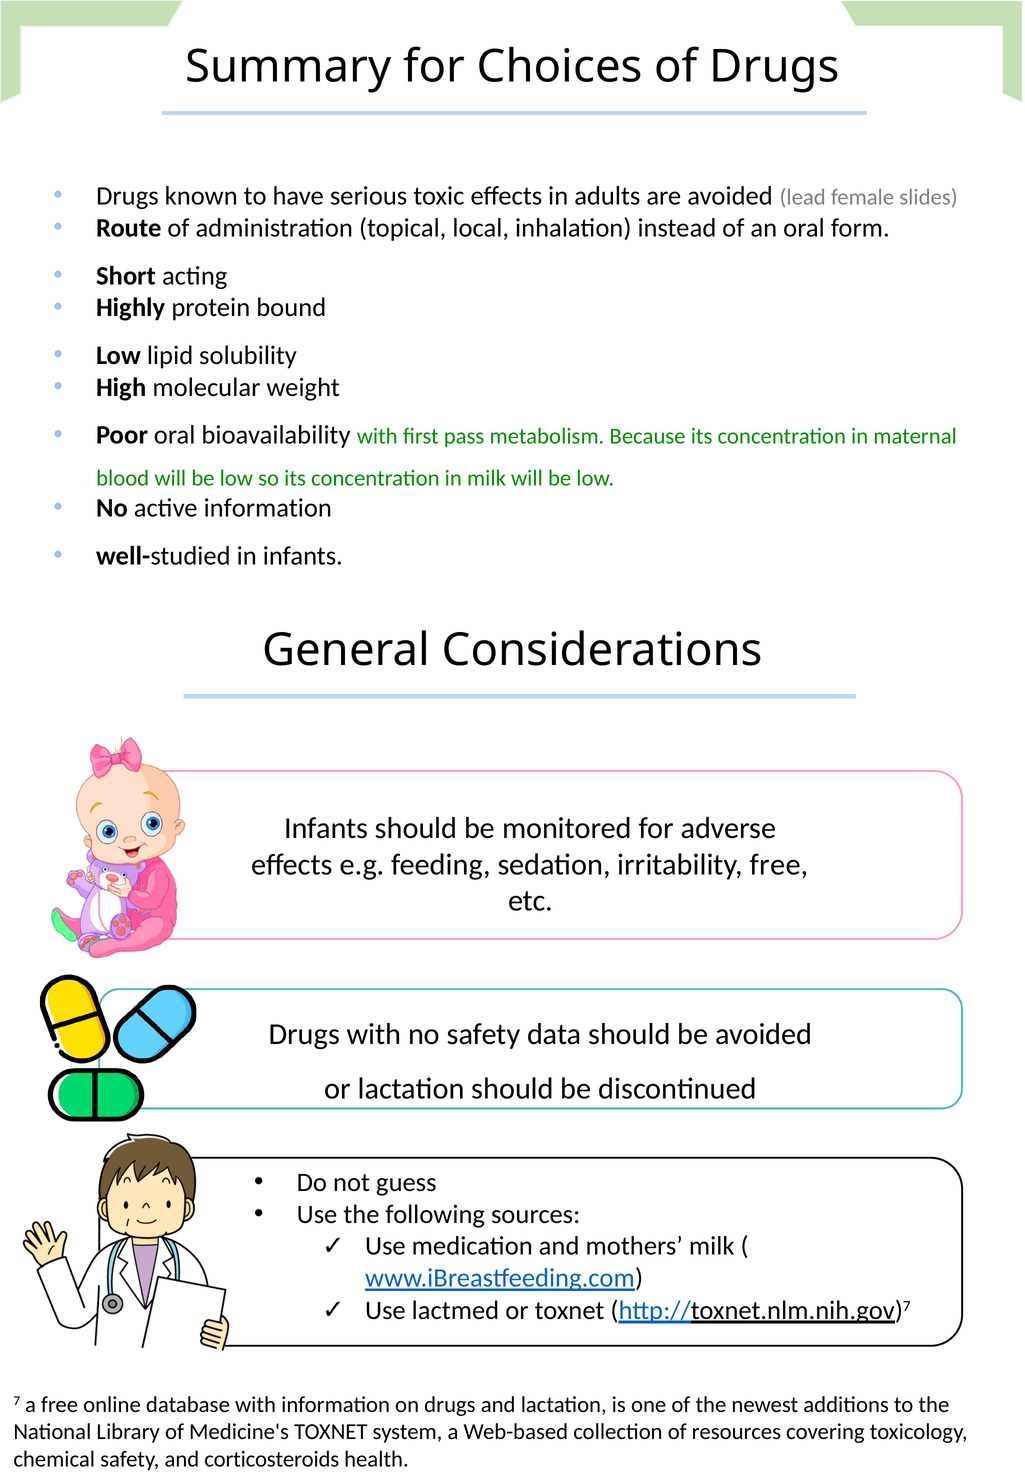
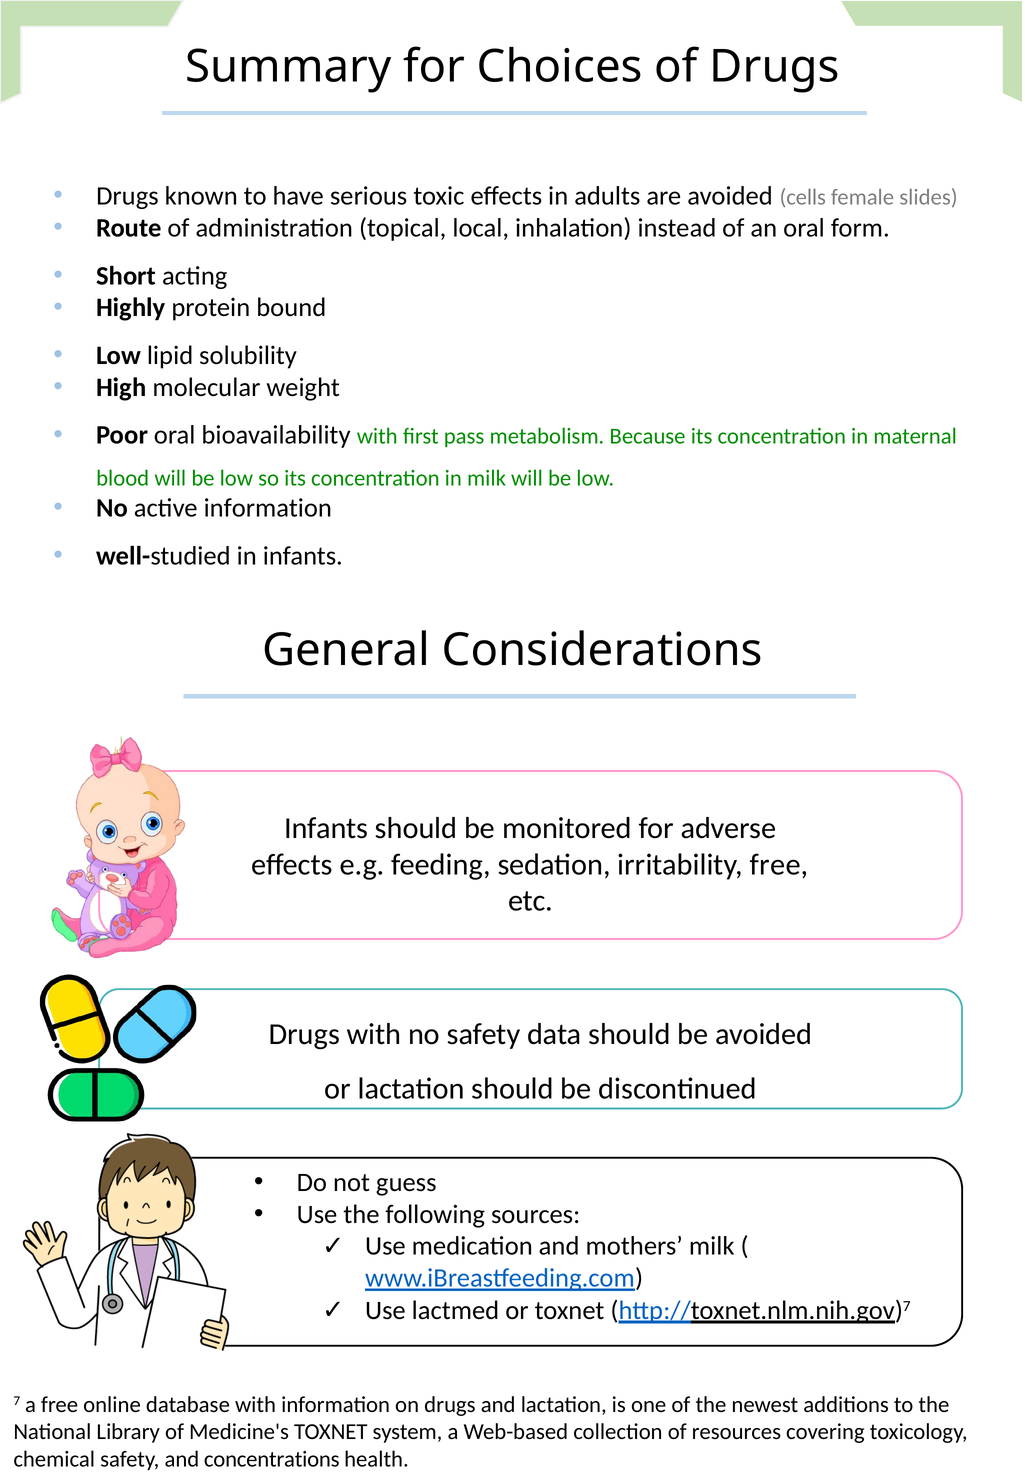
lead: lead -> cells (803, 197)
corticosteroids: corticosteroids -> concentrations (272, 1460)
